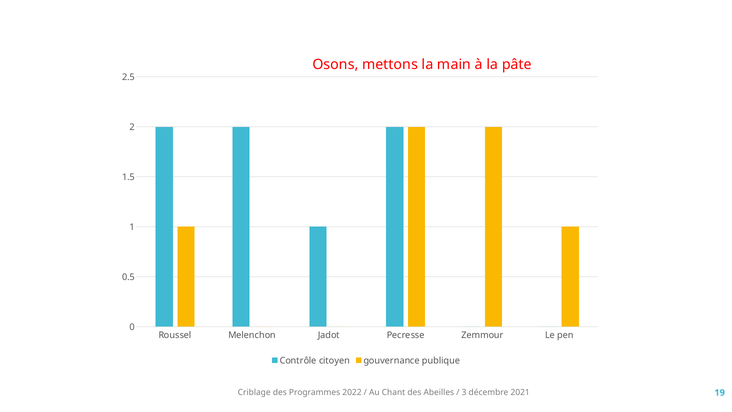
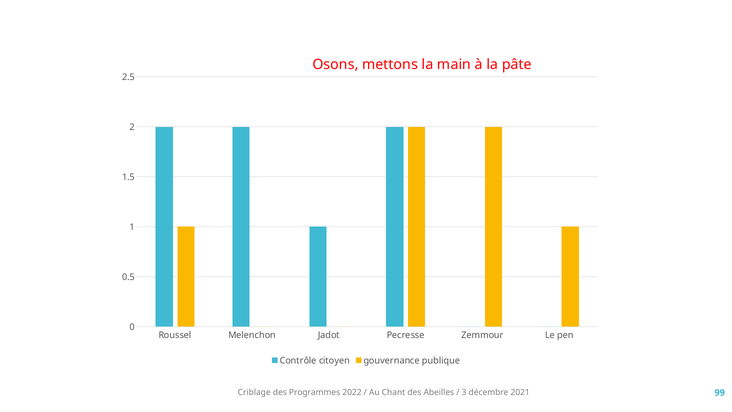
19: 19 -> 99 (720, 392)
